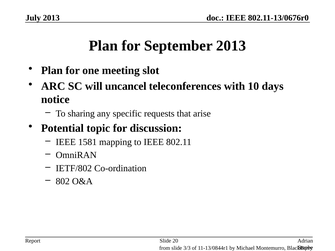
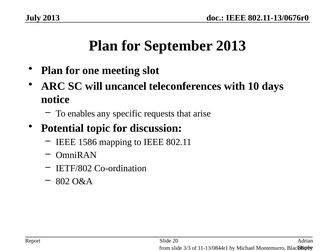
sharing: sharing -> enables (81, 114)
1581: 1581 -> 1586 (87, 142)
